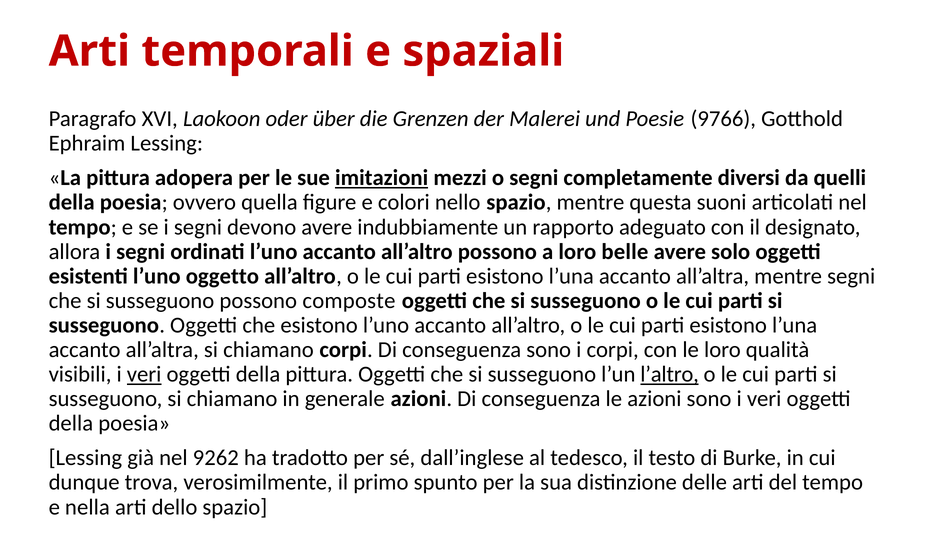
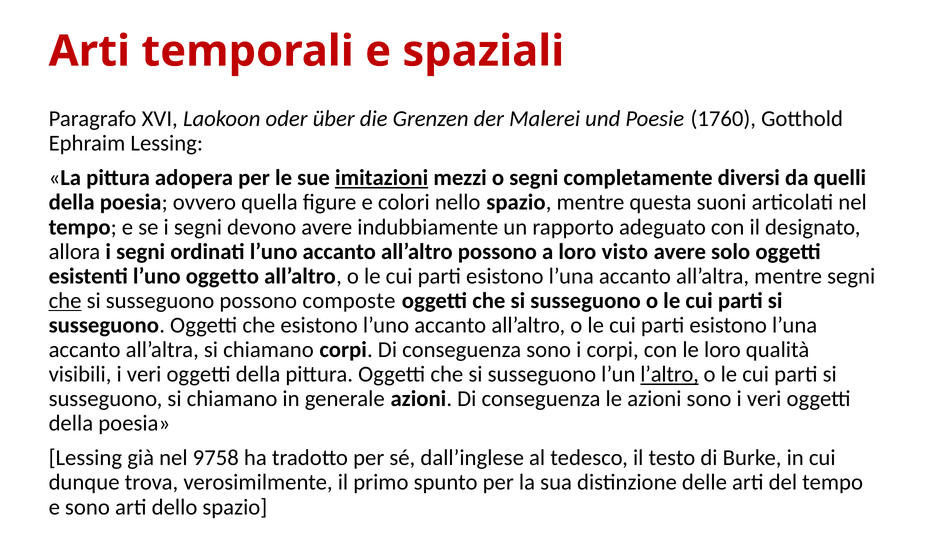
9766: 9766 -> 1760 (723, 119)
belle: belle -> visto (625, 252)
che underline: none -> present (65, 301)
veri underline: present -> none (144, 374)
9262: 9262 -> 9758 (216, 458)
e nella: nella -> sono (87, 507)
